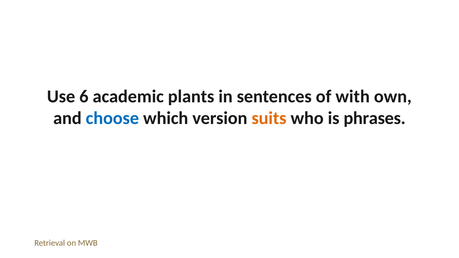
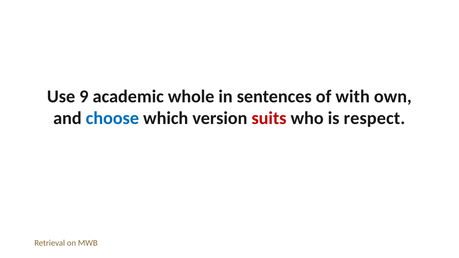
6: 6 -> 9 (84, 96)
plants: plants -> whole (191, 96)
suits colour: orange -> red (269, 118)
phrases: phrases -> respect (374, 118)
